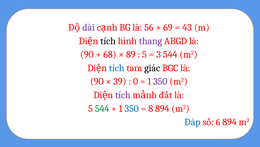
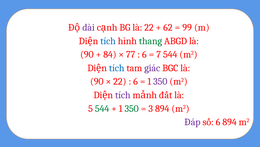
là 56: 56 -> 22 (149, 27)
69: 69 -> 62 (168, 27)
43: 43 -> 99 (187, 27)
tích colour: black -> blue (108, 41)
thang colour: purple -> green (150, 41)
68: 68 -> 84 (110, 54)
89: 89 -> 77 (131, 54)
5: 5 -> 6 (144, 54)
3: 3 -> 7 (159, 54)
giác colour: black -> purple (152, 68)
39: 39 -> 22 (120, 81)
0: 0 -> 6 (136, 81)
350 colour: blue -> green (132, 108)
8: 8 -> 3 (151, 108)
Đáp colour: blue -> purple (192, 121)
